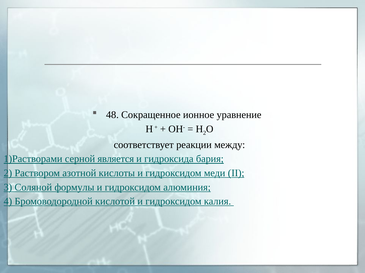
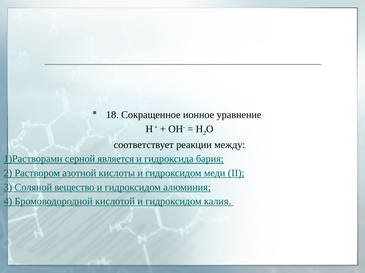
48: 48 -> 18 (112, 115)
формулы: формулы -> вещество (74, 188)
